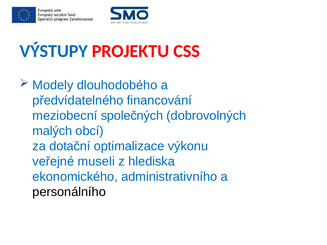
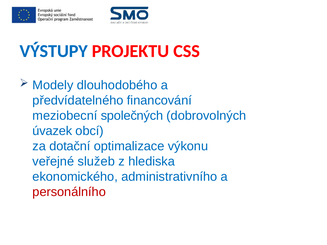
malých: malých -> úvazek (52, 131)
museli: museli -> služeb (96, 162)
personálního colour: black -> red (69, 192)
